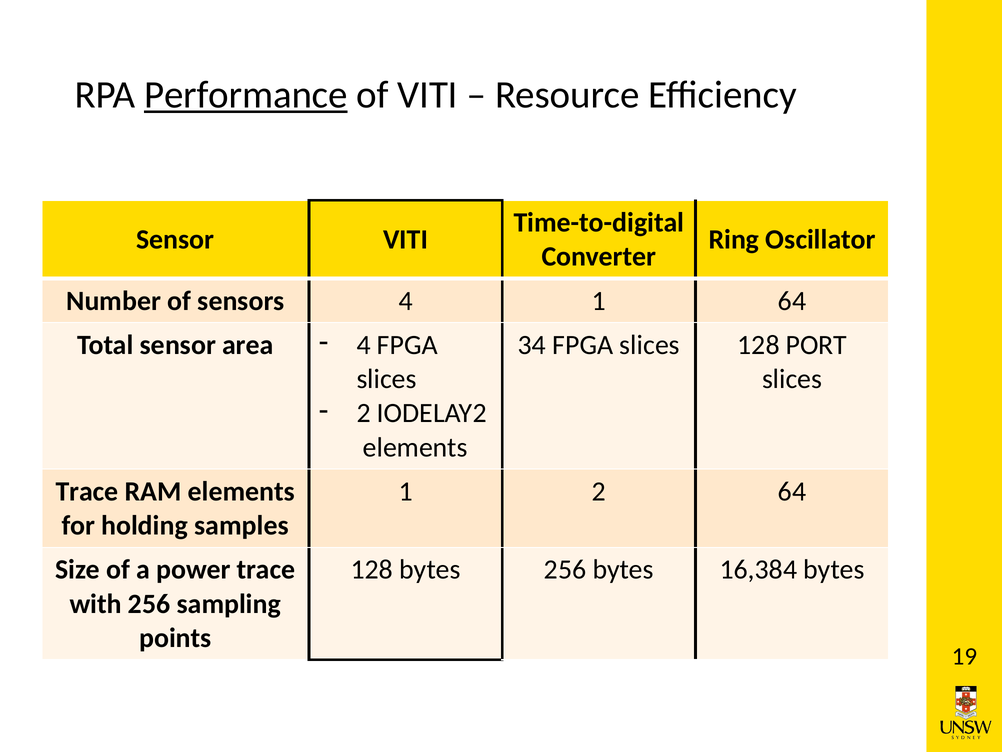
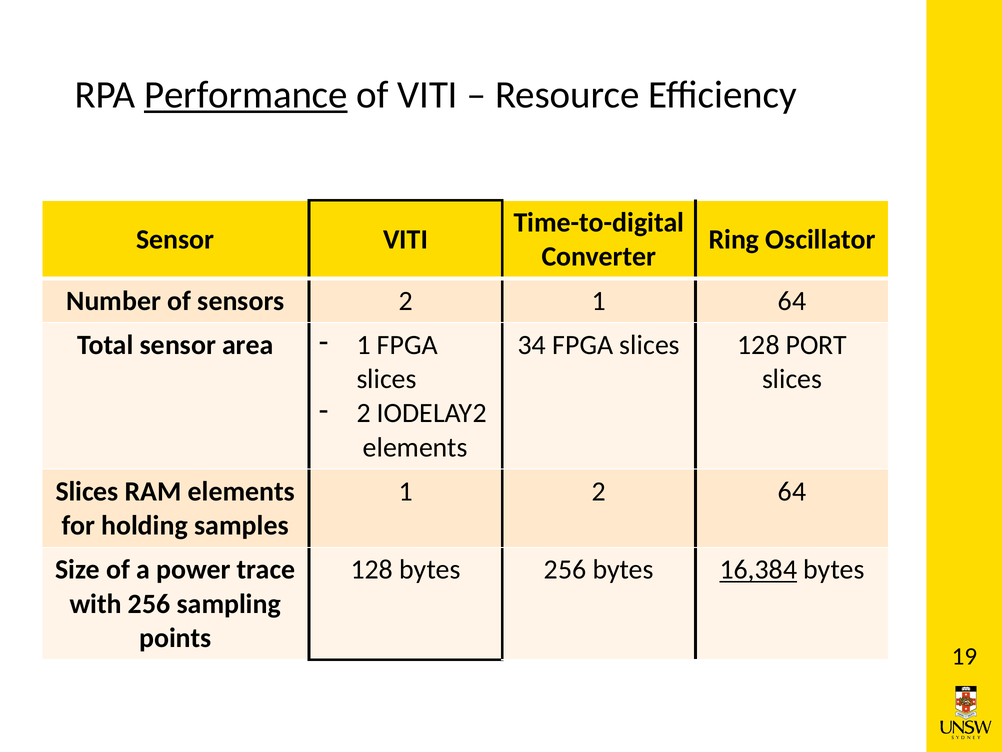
sensors 4: 4 -> 2 (406, 301)
4: 4 -> 1 (364, 345)
Trace: Trace -> Slices (87, 491)
16,384 underline: none -> present (758, 569)
